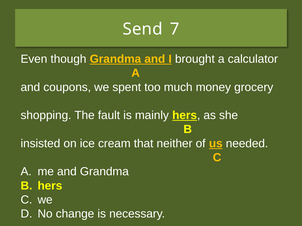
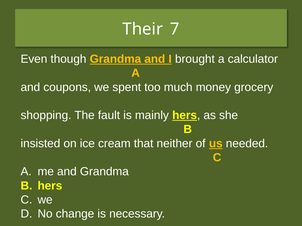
Send: Send -> Their (143, 29)
